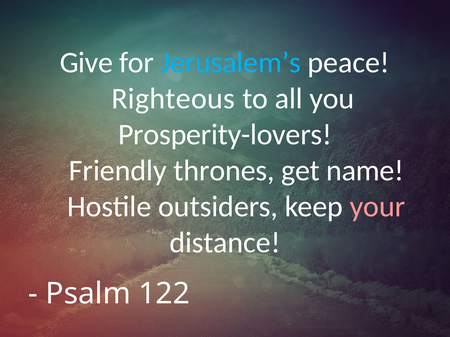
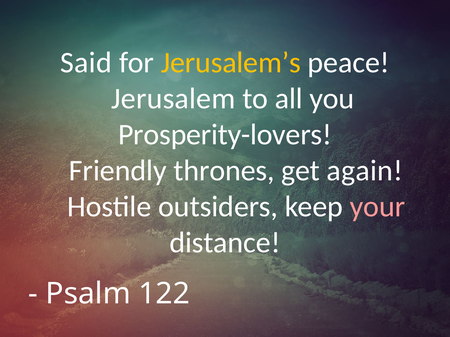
Give: Give -> Said (86, 63)
Jerusalem’s colour: light blue -> yellow (231, 63)
Righteous: Righteous -> Jerusalem (173, 99)
name: name -> again (365, 171)
